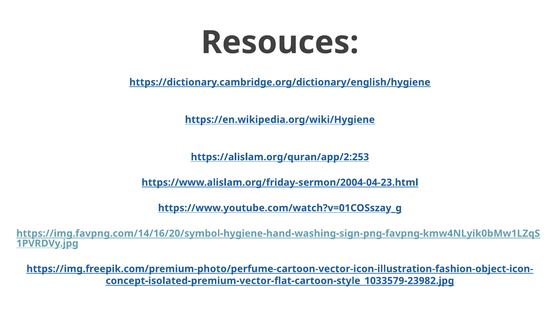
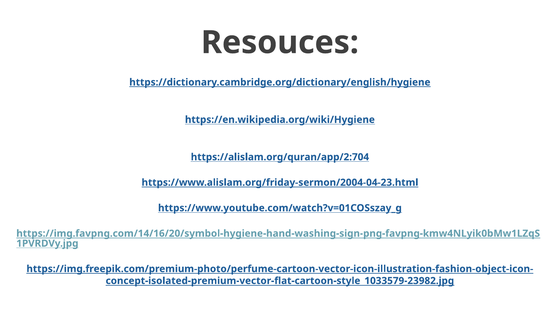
https://alislam.org/quran/app/2:253: https://alislam.org/quran/app/2:253 -> https://alislam.org/quran/app/2:704 (280, 157)
